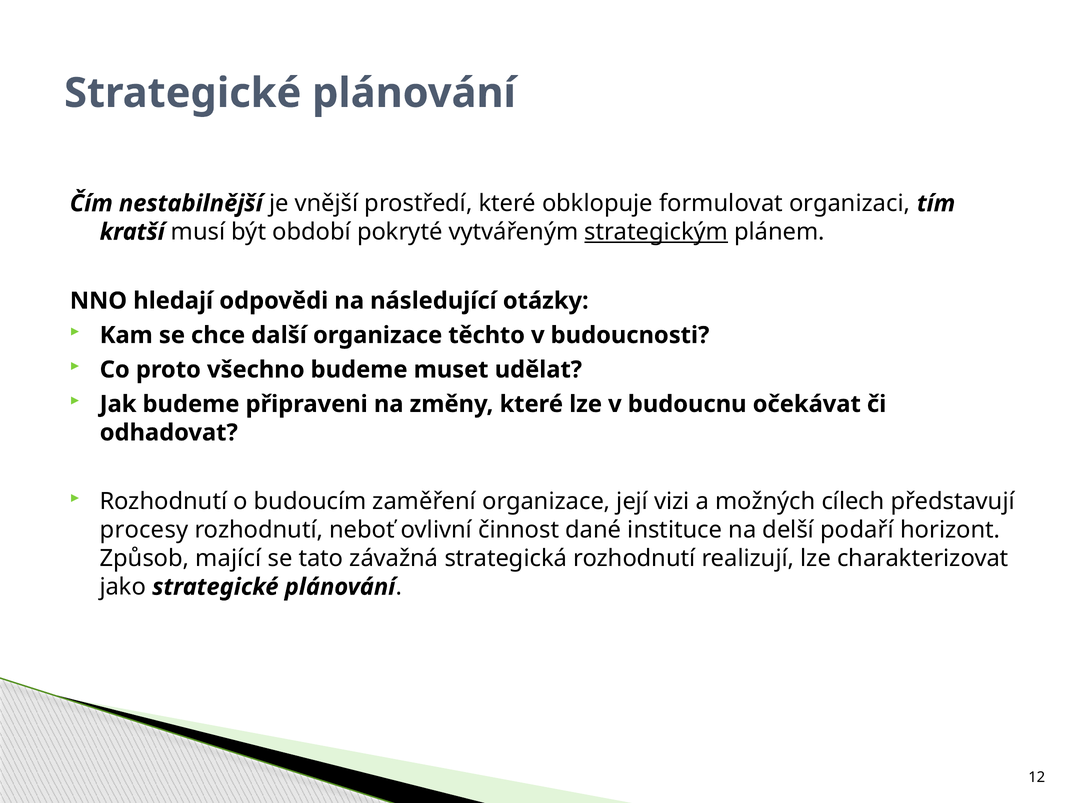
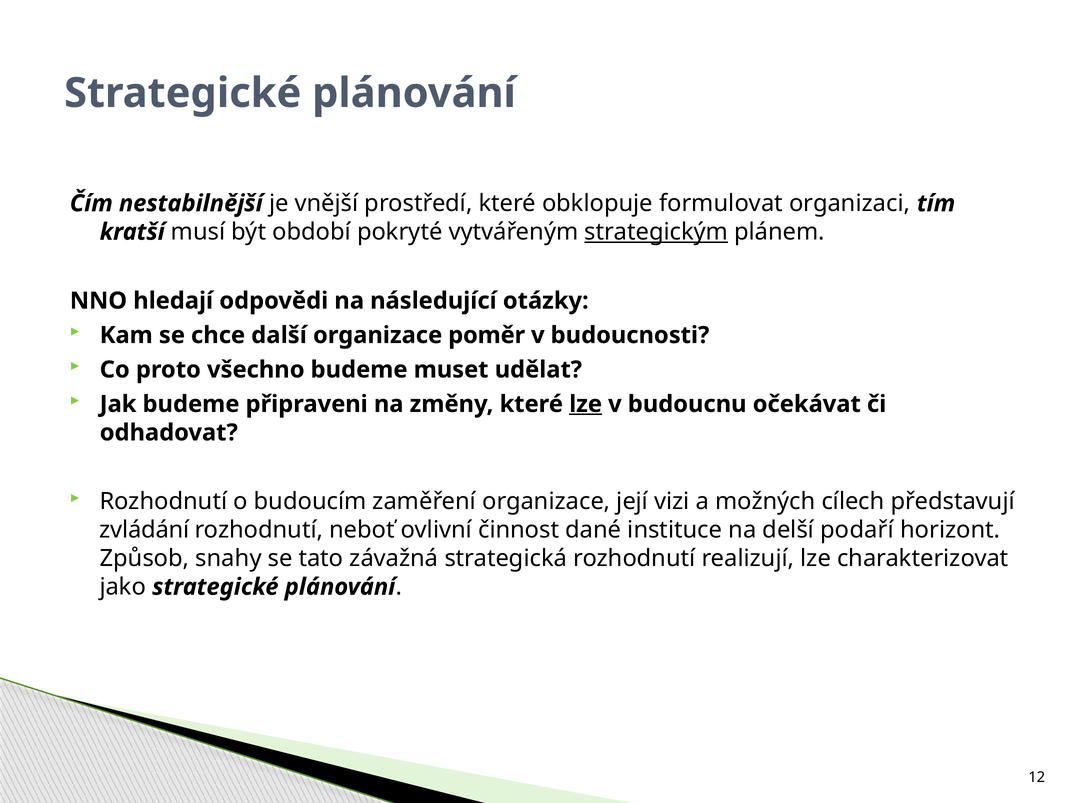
těchto: těchto -> poměr (487, 335)
lze underline: none -> present (586, 404)
procesy: procesy -> zvládání (144, 530)
mající: mající -> snahy (228, 559)
